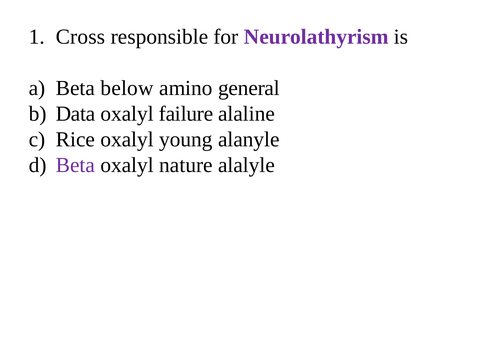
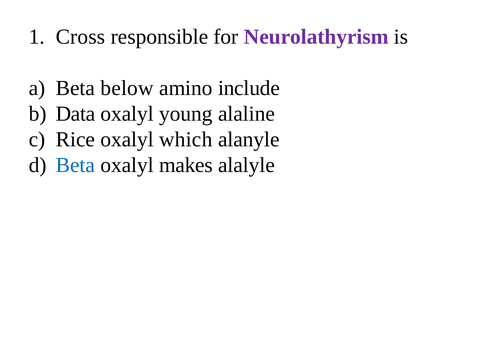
general: general -> include (249, 88)
failure: failure -> young (186, 114)
young: young -> which (186, 139)
Beta colour: purple -> blue (75, 165)
nature: nature -> makes (186, 165)
